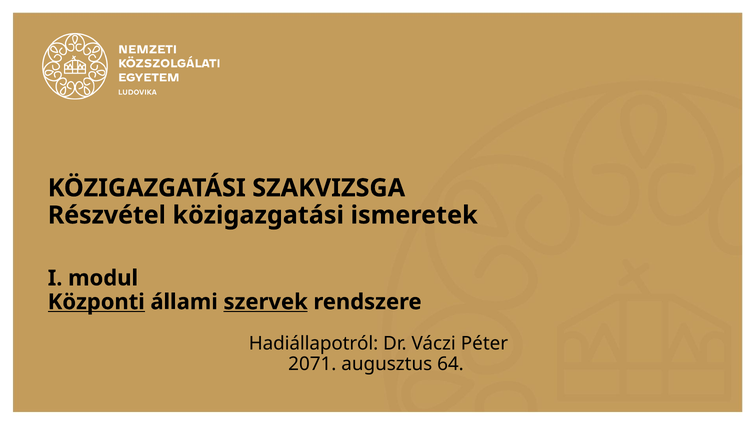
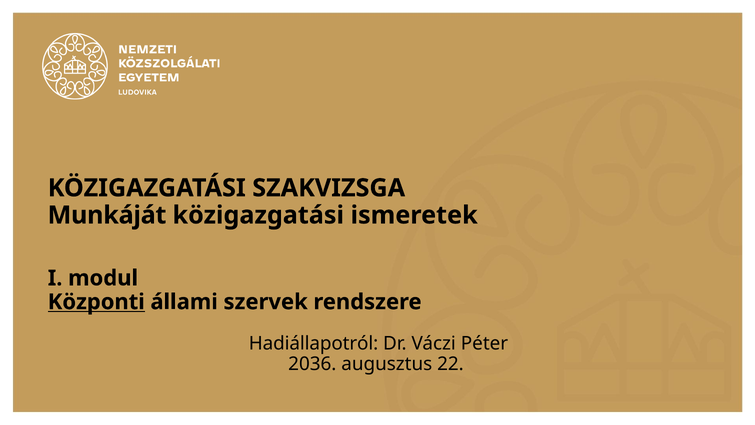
Részvétel: Részvétel -> Munkáját (107, 215)
szervek underline: present -> none (266, 302)
2071: 2071 -> 2036 (312, 364)
64: 64 -> 22 (450, 364)
